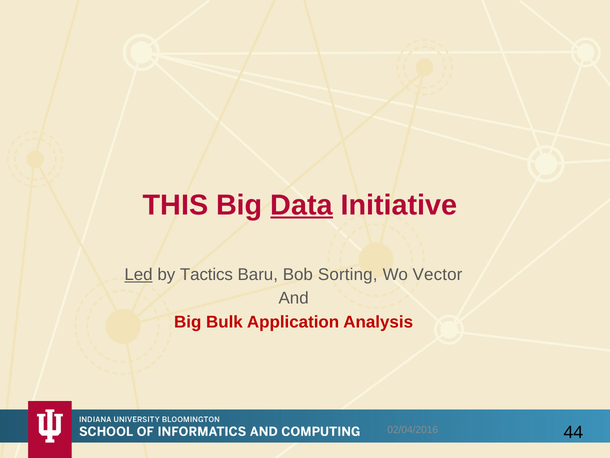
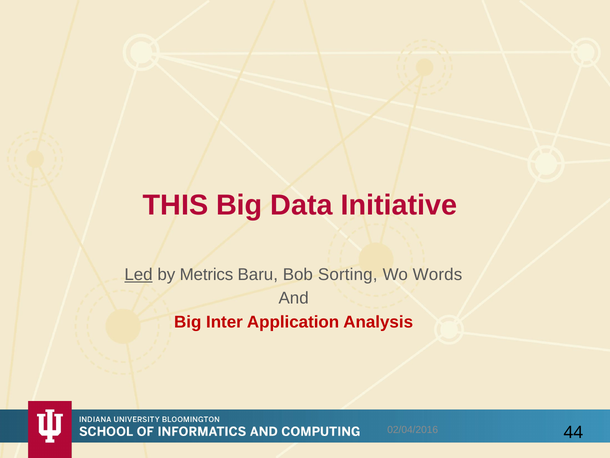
Data underline: present -> none (302, 205)
Tactics: Tactics -> Metrics (206, 274)
Vector: Vector -> Words (437, 274)
Bulk: Bulk -> Inter (224, 322)
